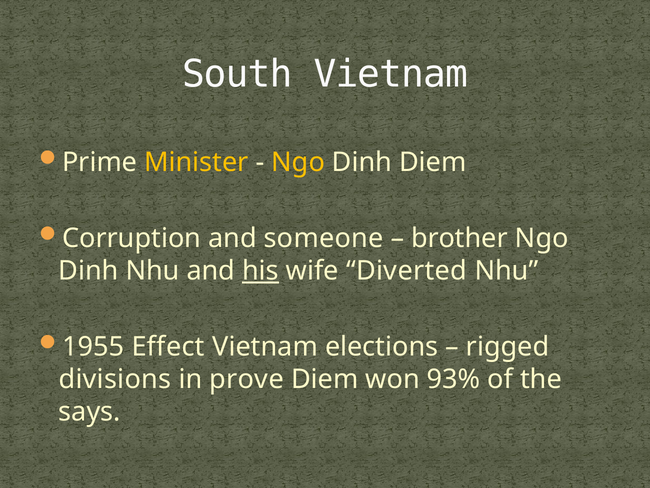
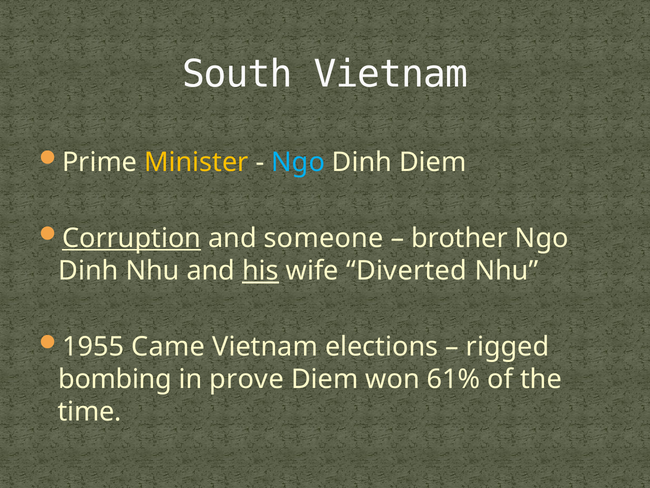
Ngo colour: yellow -> light blue (298, 162)
Corruption underline: none -> present (132, 238)
Effect: Effect -> Came (168, 346)
divisions: divisions -> bombing (115, 379)
93%: 93% -> 61% (454, 379)
says: says -> time (90, 411)
